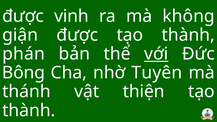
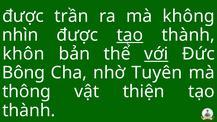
vinh: vinh -> trần (71, 16)
giận: giận -> nhìn (20, 35)
tạo underline: none -> present (130, 35)
phán: phán -> khôn (24, 54)
thánh: thánh -> thông (26, 92)
